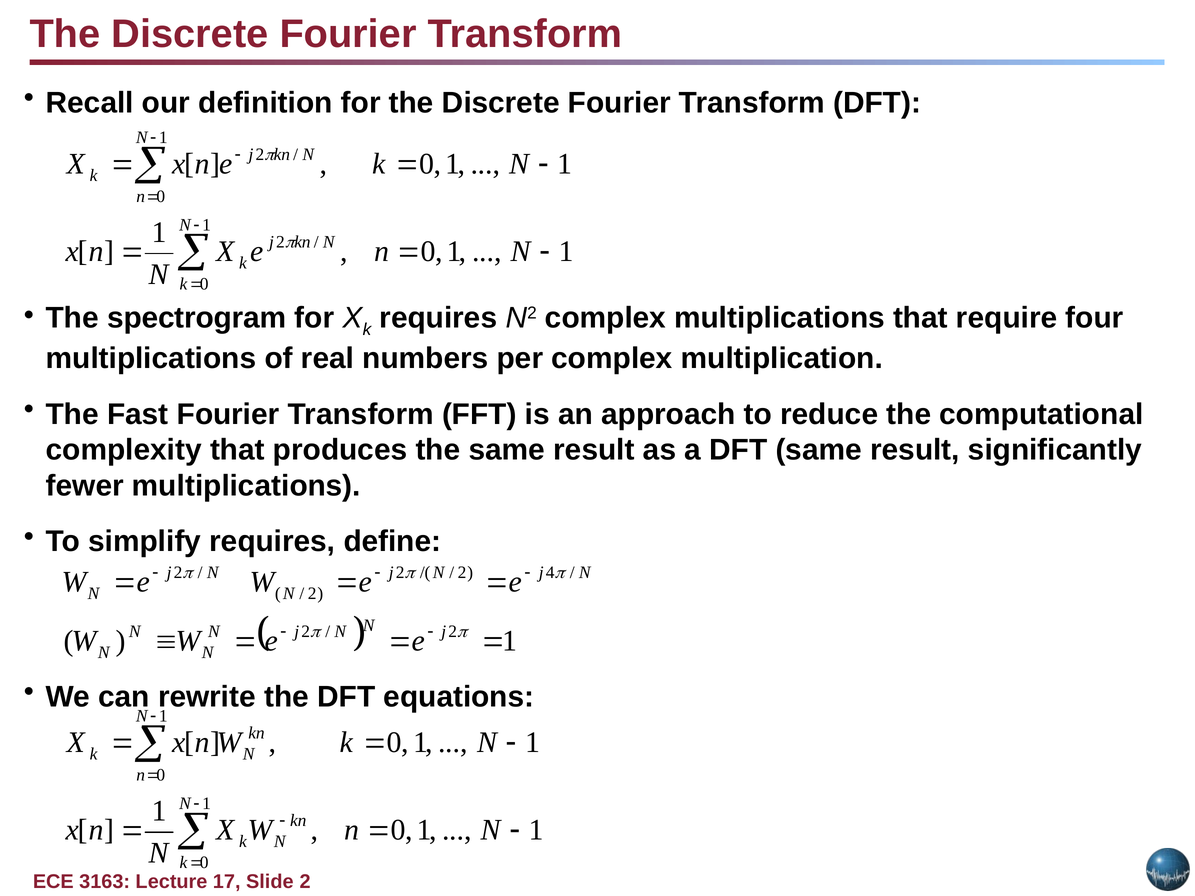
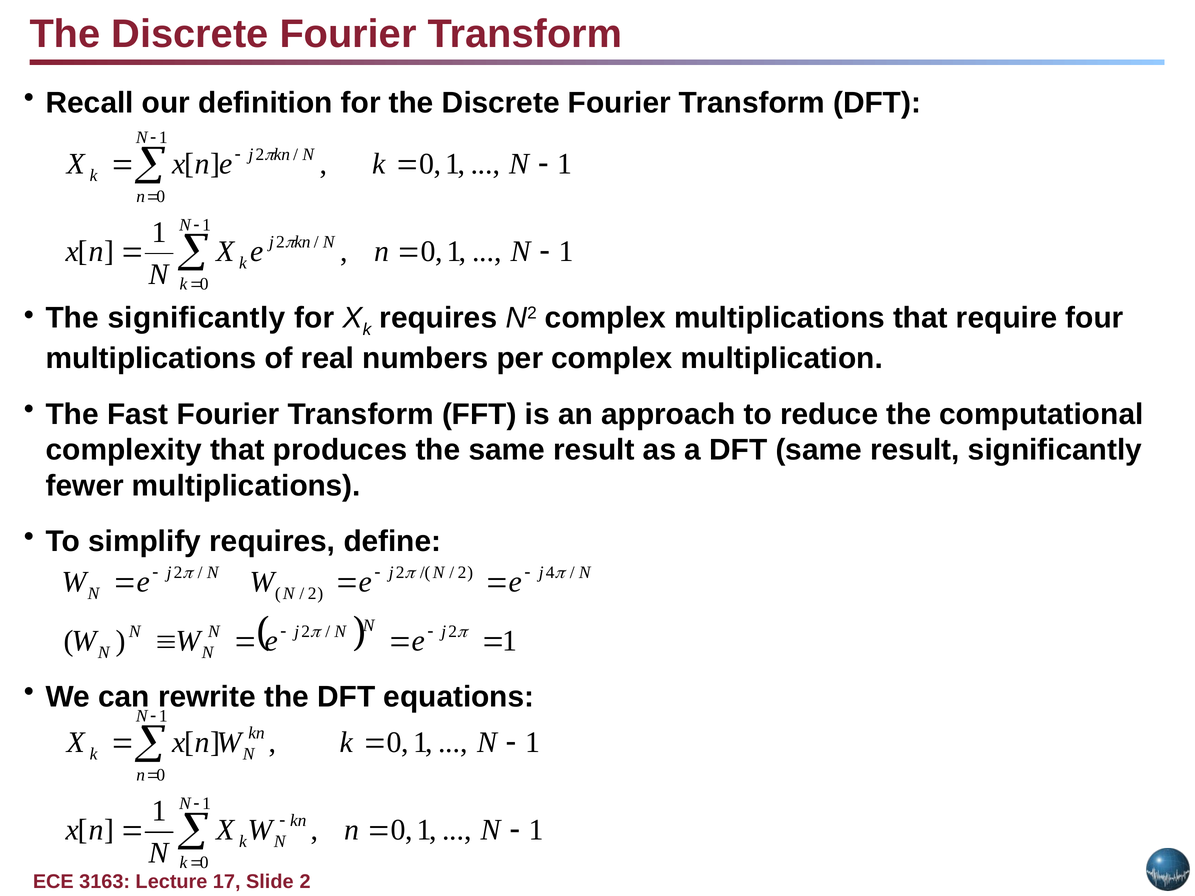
The spectrogram: spectrogram -> significantly (196, 318)
